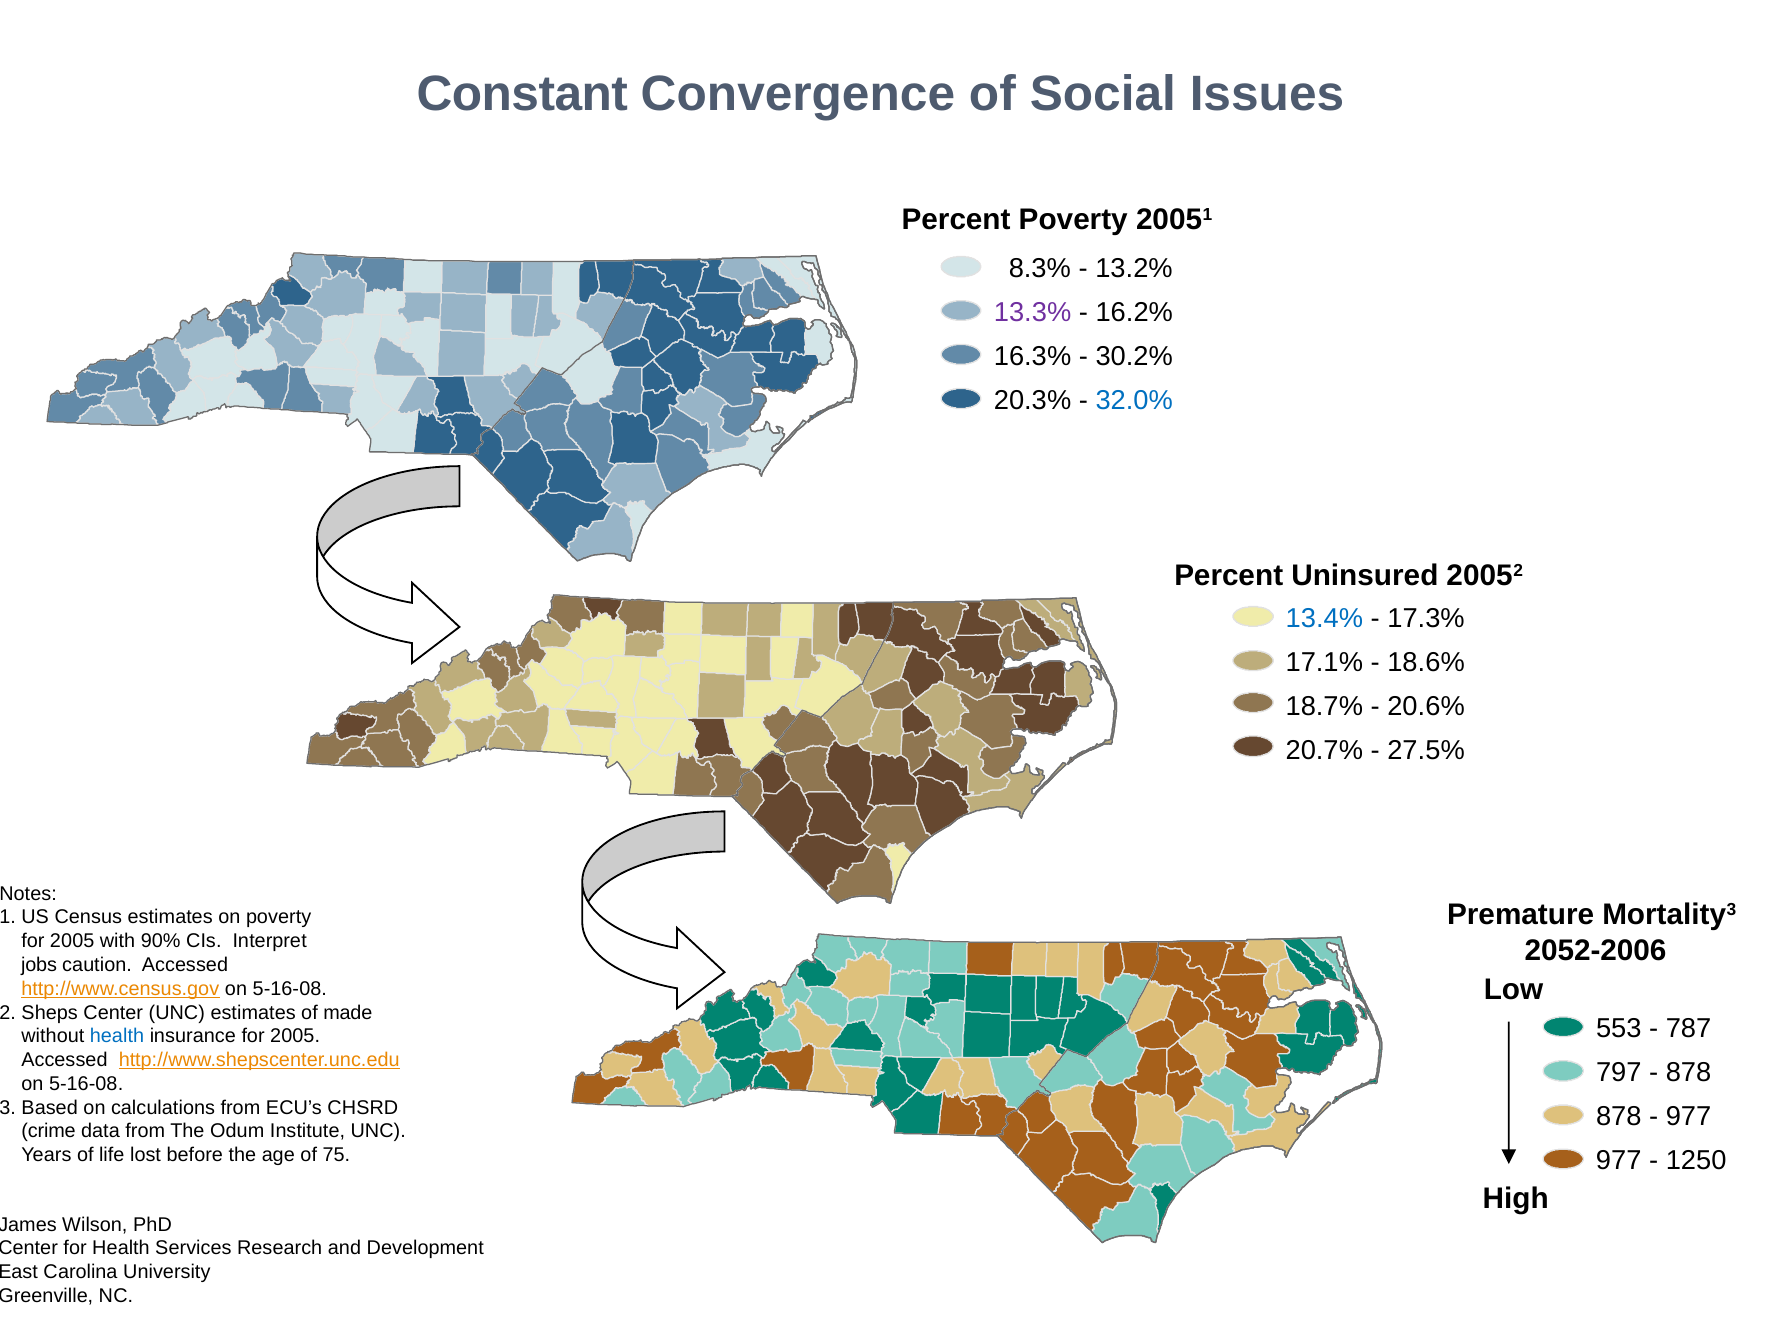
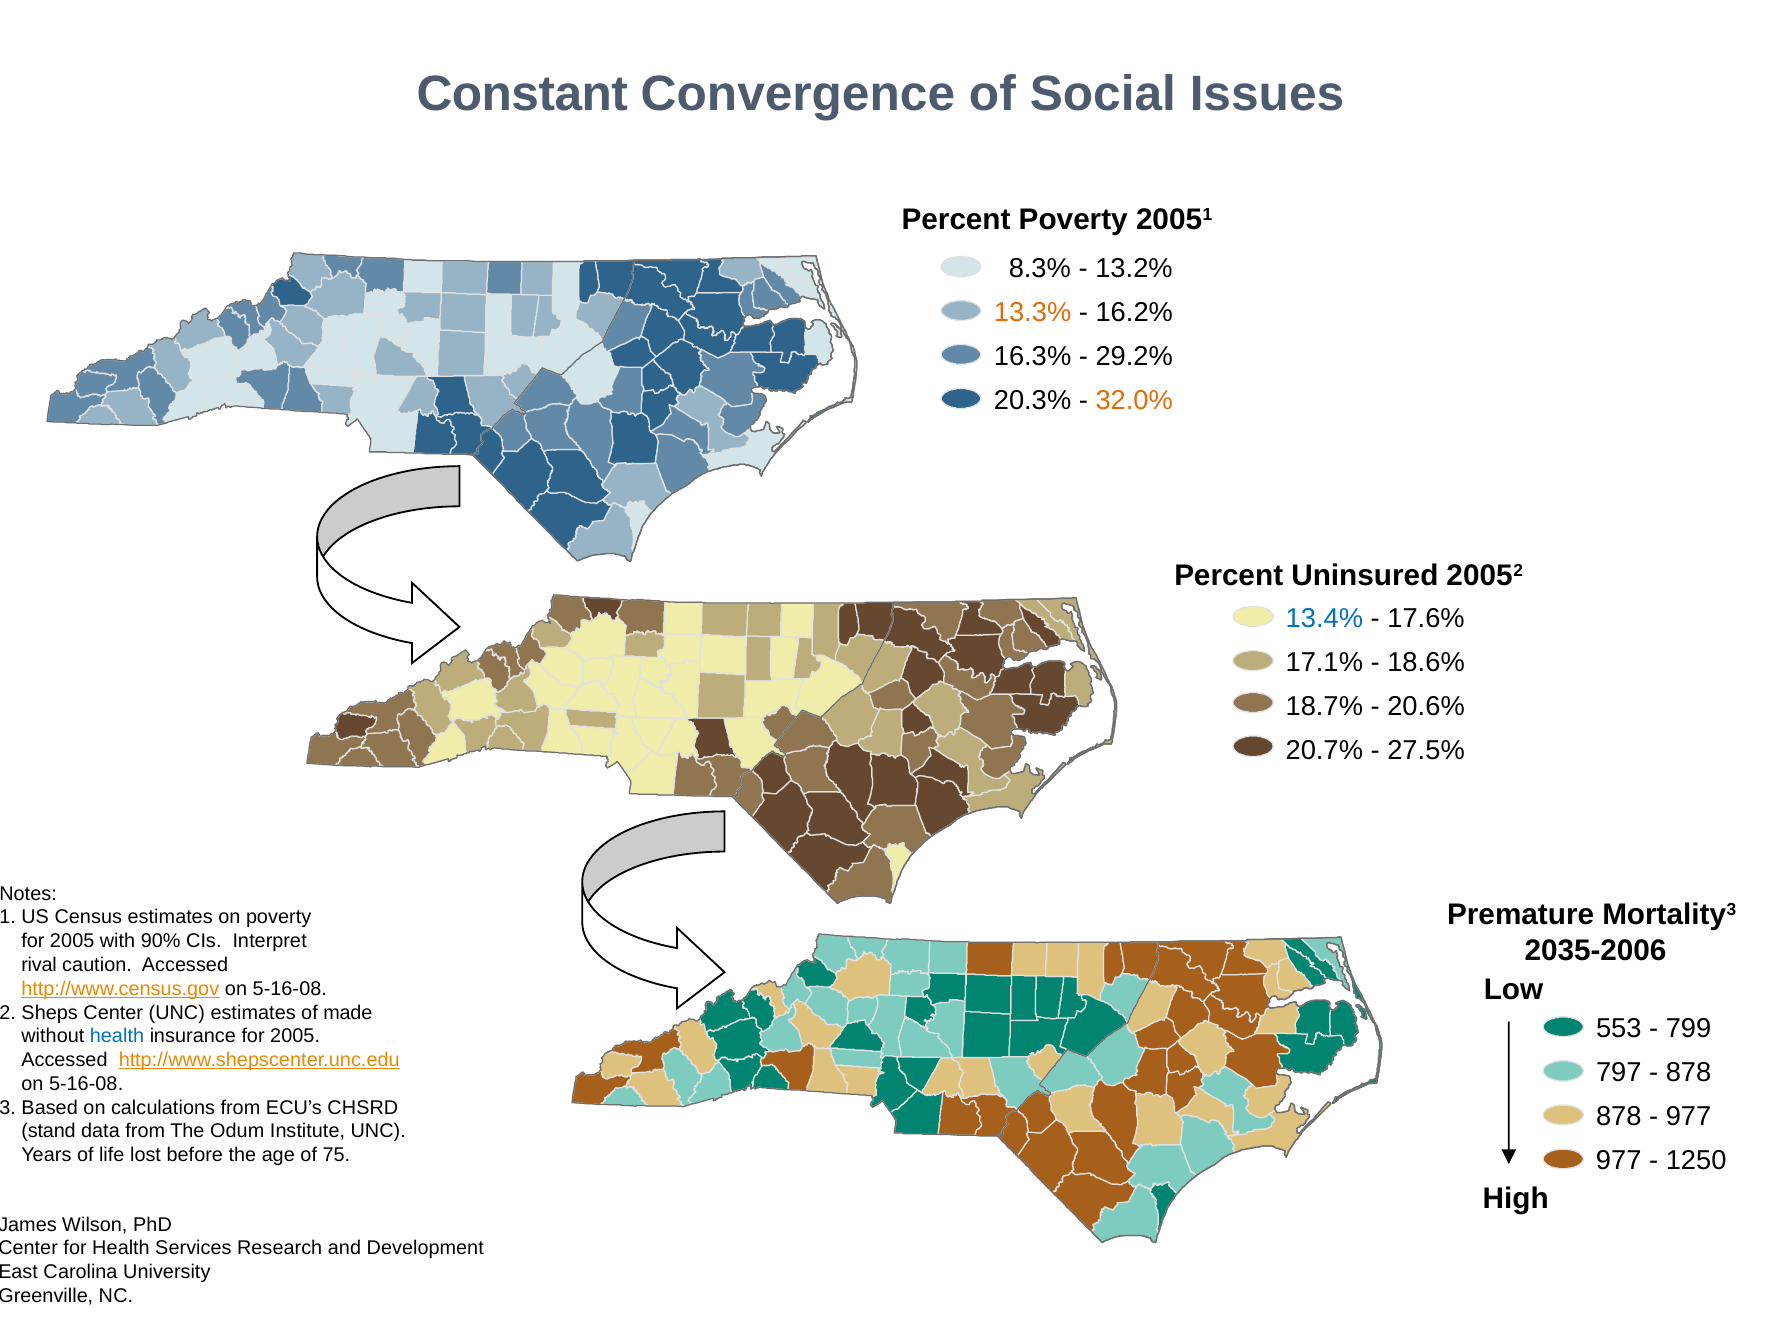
13.3% colour: purple -> orange (1033, 313)
30.2%: 30.2% -> 29.2% (1134, 356)
32.0% colour: blue -> orange (1134, 400)
17.3%: 17.3% -> 17.6% (1426, 618)
2052-2006: 2052-2006 -> 2035-2006 (1596, 950)
jobs: jobs -> rival (39, 965)
787: 787 -> 799 (1689, 1028)
crime: crime -> stand (49, 1131)
